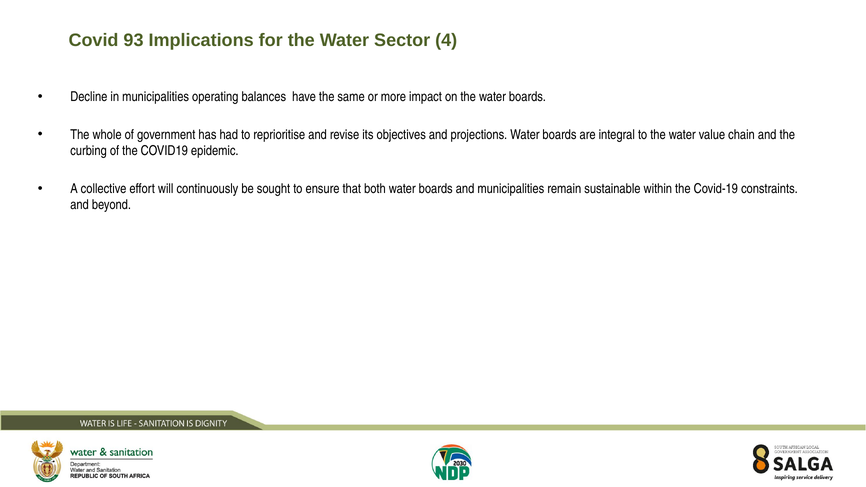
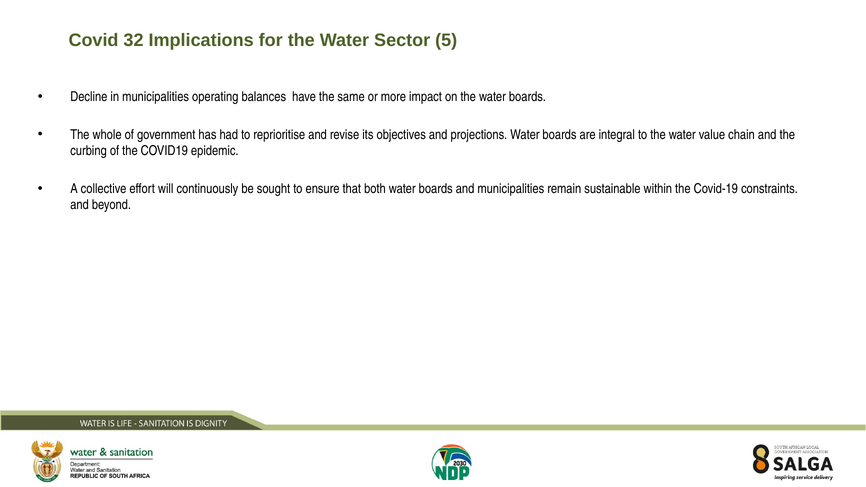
93: 93 -> 32 (134, 40)
4: 4 -> 5 (446, 40)
